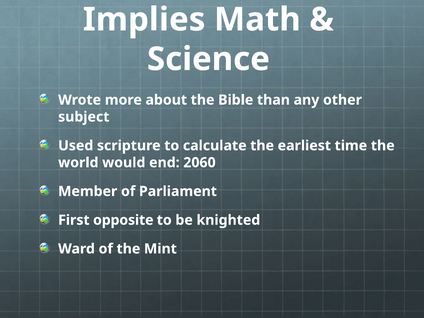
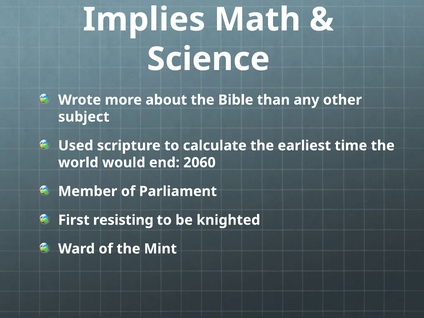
opposite: opposite -> resisting (123, 220)
